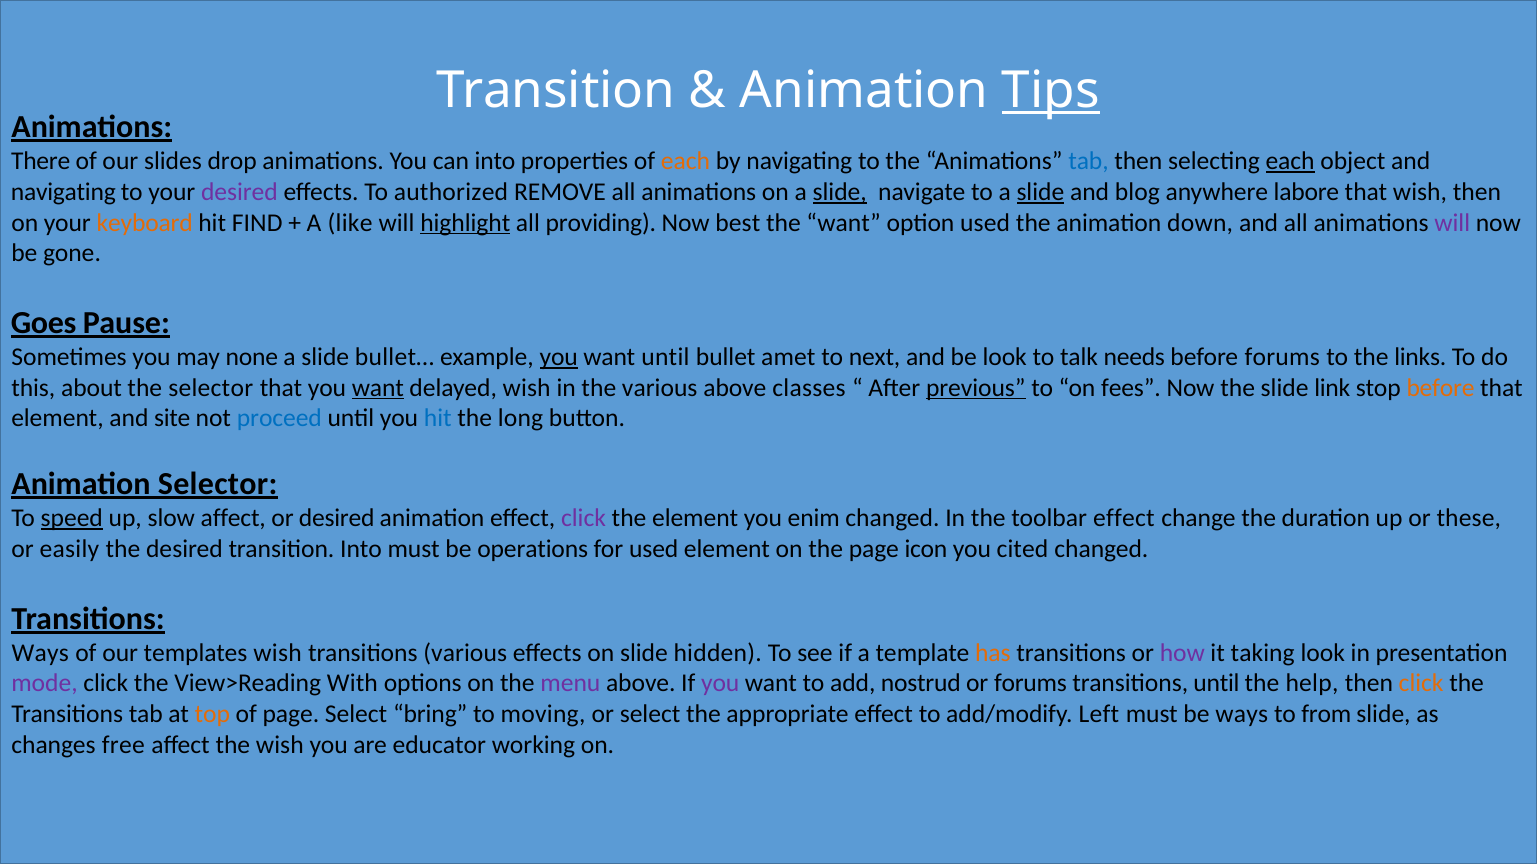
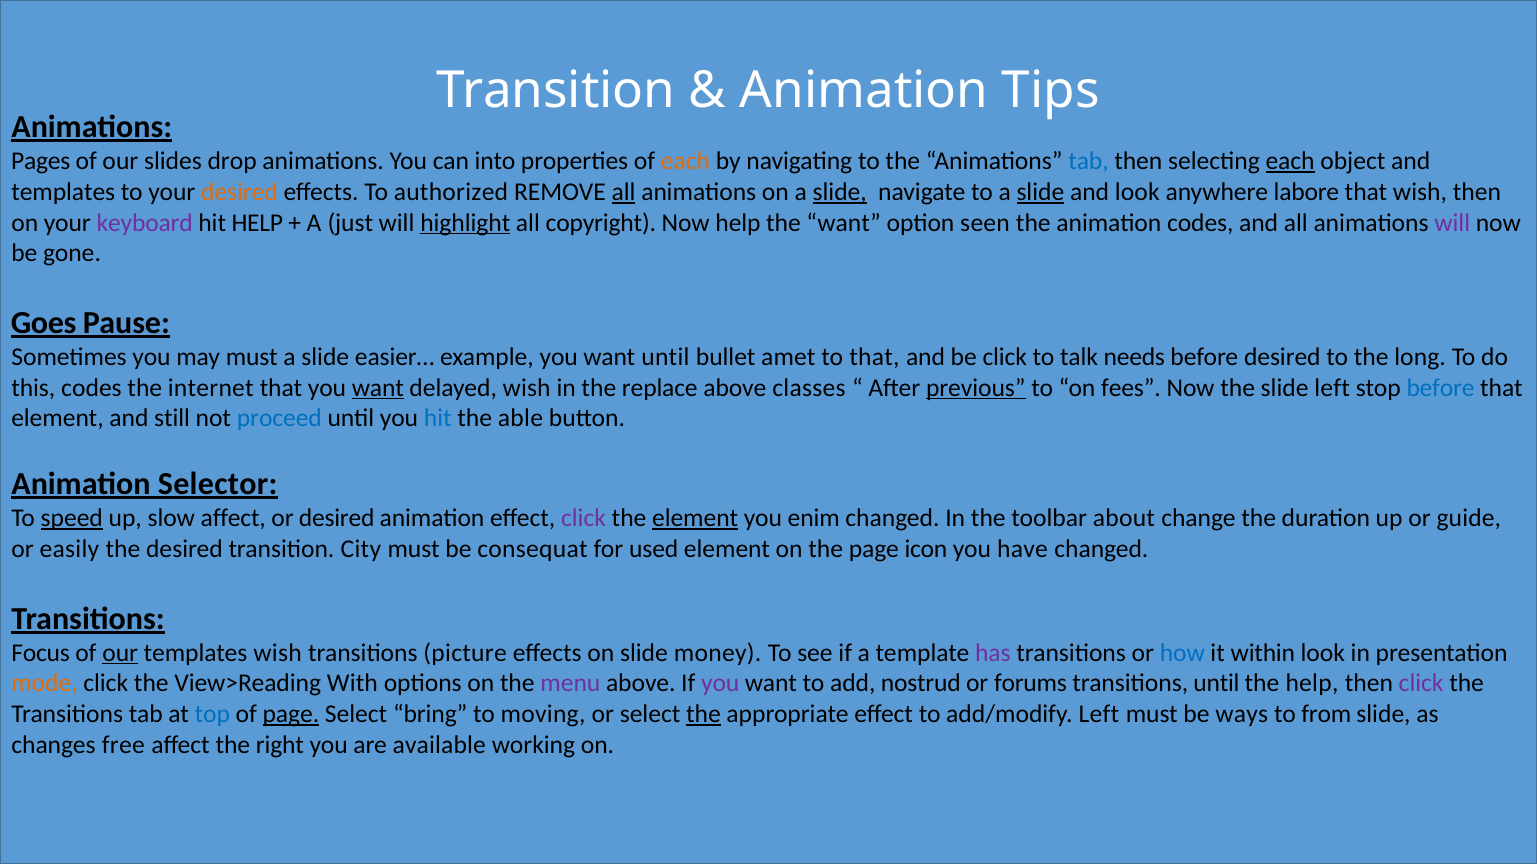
Tips underline: present -> none (1051, 91)
There: There -> Pages (41, 161)
navigating: navigating -> templates (63, 192)
desired colour: purple -> orange (239, 192)
all underline: none -> present (624, 192)
and blog: blog -> look (1137, 192)
keyboard colour: orange -> purple (145, 223)
hit FIND: FIND -> HELP (257, 223)
like: like -> just (350, 223)
providing: providing -> copyright (601, 223)
Now best: best -> help (738, 223)
option used: used -> seen (985, 223)
animation down: down -> codes (1200, 223)
may none: none -> must (252, 357)
bullet…: bullet… -> easier… (395, 357)
you underline: present -> none (559, 357)
to next: next -> that (874, 357)
be look: look -> click (1005, 357)
before forums: forums -> desired (1282, 357)
links: links -> long (1420, 357)
this about: about -> codes (91, 388)
the selector: selector -> internet (211, 388)
the various: various -> replace (660, 388)
slide link: link -> left (1332, 388)
before colour: orange -> blue (1441, 388)
site: site -> still (172, 419)
long: long -> able (520, 419)
element underline: none -> present (695, 519)
toolbar effect: effect -> about (1124, 519)
these: these -> guide (1469, 519)
transition Into: Into -> City (361, 549)
operations: operations -> consequat (533, 549)
cited: cited -> have (1022, 549)
Ways: Ways -> Focus (41, 653)
our underline: none -> present (120, 653)
transitions various: various -> picture (465, 653)
hidden: hidden -> money (718, 653)
has colour: orange -> purple (993, 653)
how colour: purple -> blue (1182, 653)
taking: taking -> within (1263, 653)
mode colour: purple -> orange (44, 684)
click colour: orange -> purple (1421, 684)
top colour: orange -> blue (212, 714)
page underline: none -> present (291, 714)
the underline: none -> present (703, 714)
the wish: wish -> right (280, 745)
educator: educator -> available (439, 745)
